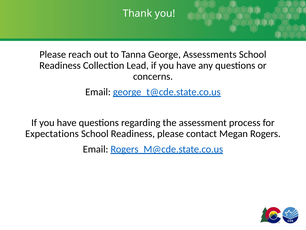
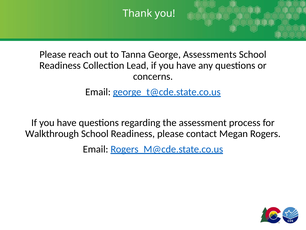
Expectations: Expectations -> Walkthrough (52, 133)
